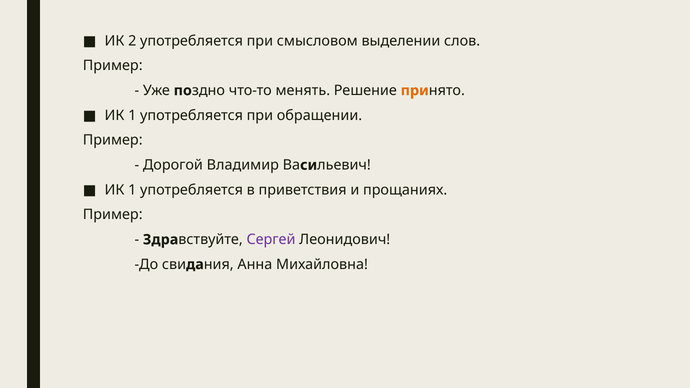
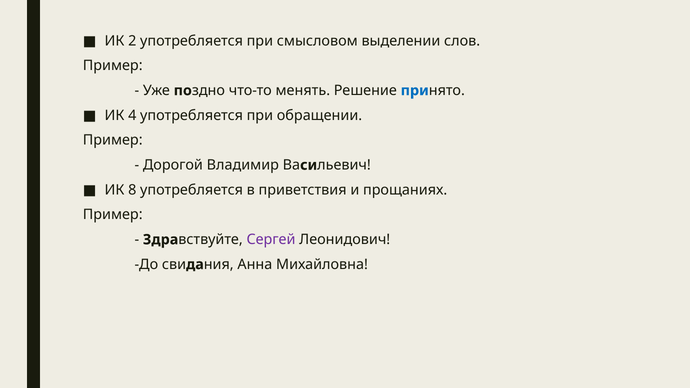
при colour: orange -> blue (415, 91)
1: 1 -> 4 (132, 115)
1: 1 -> 8 (132, 190)
